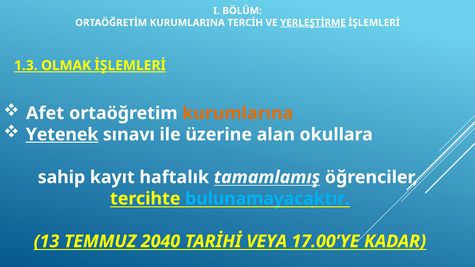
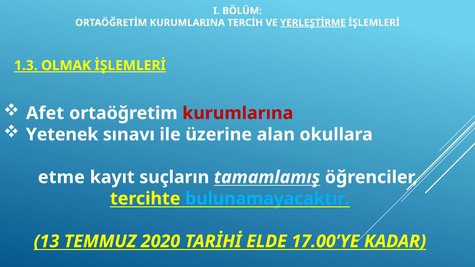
kurumlarına colour: orange -> red (238, 113)
Yetenek underline: present -> none (62, 135)
sahip: sahip -> etme (61, 177)
haftalık: haftalık -> suçların (174, 177)
2040: 2040 -> 2020 (161, 242)
VEYA: VEYA -> ELDE (267, 242)
